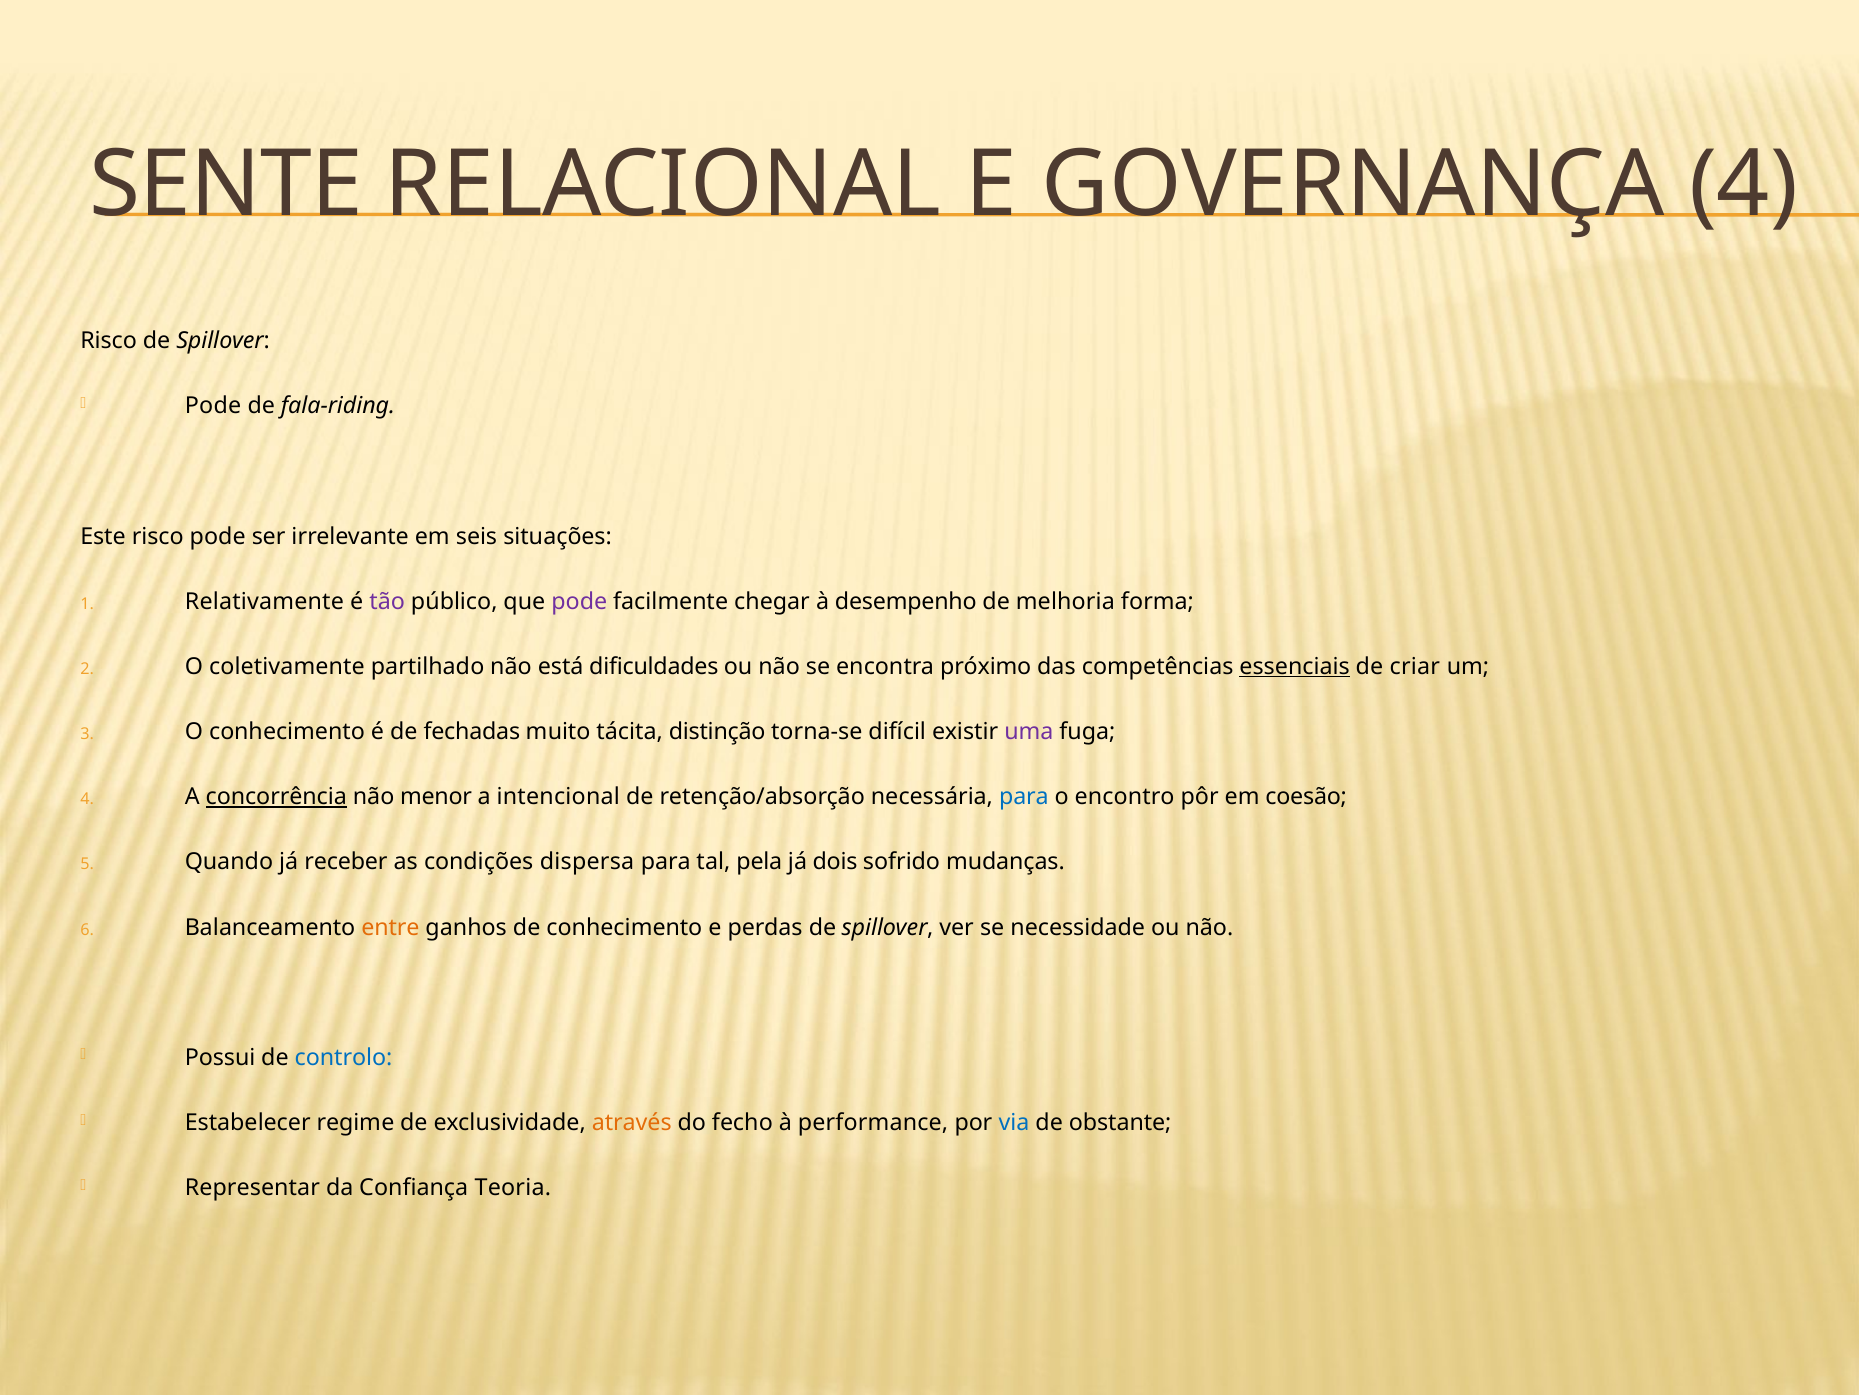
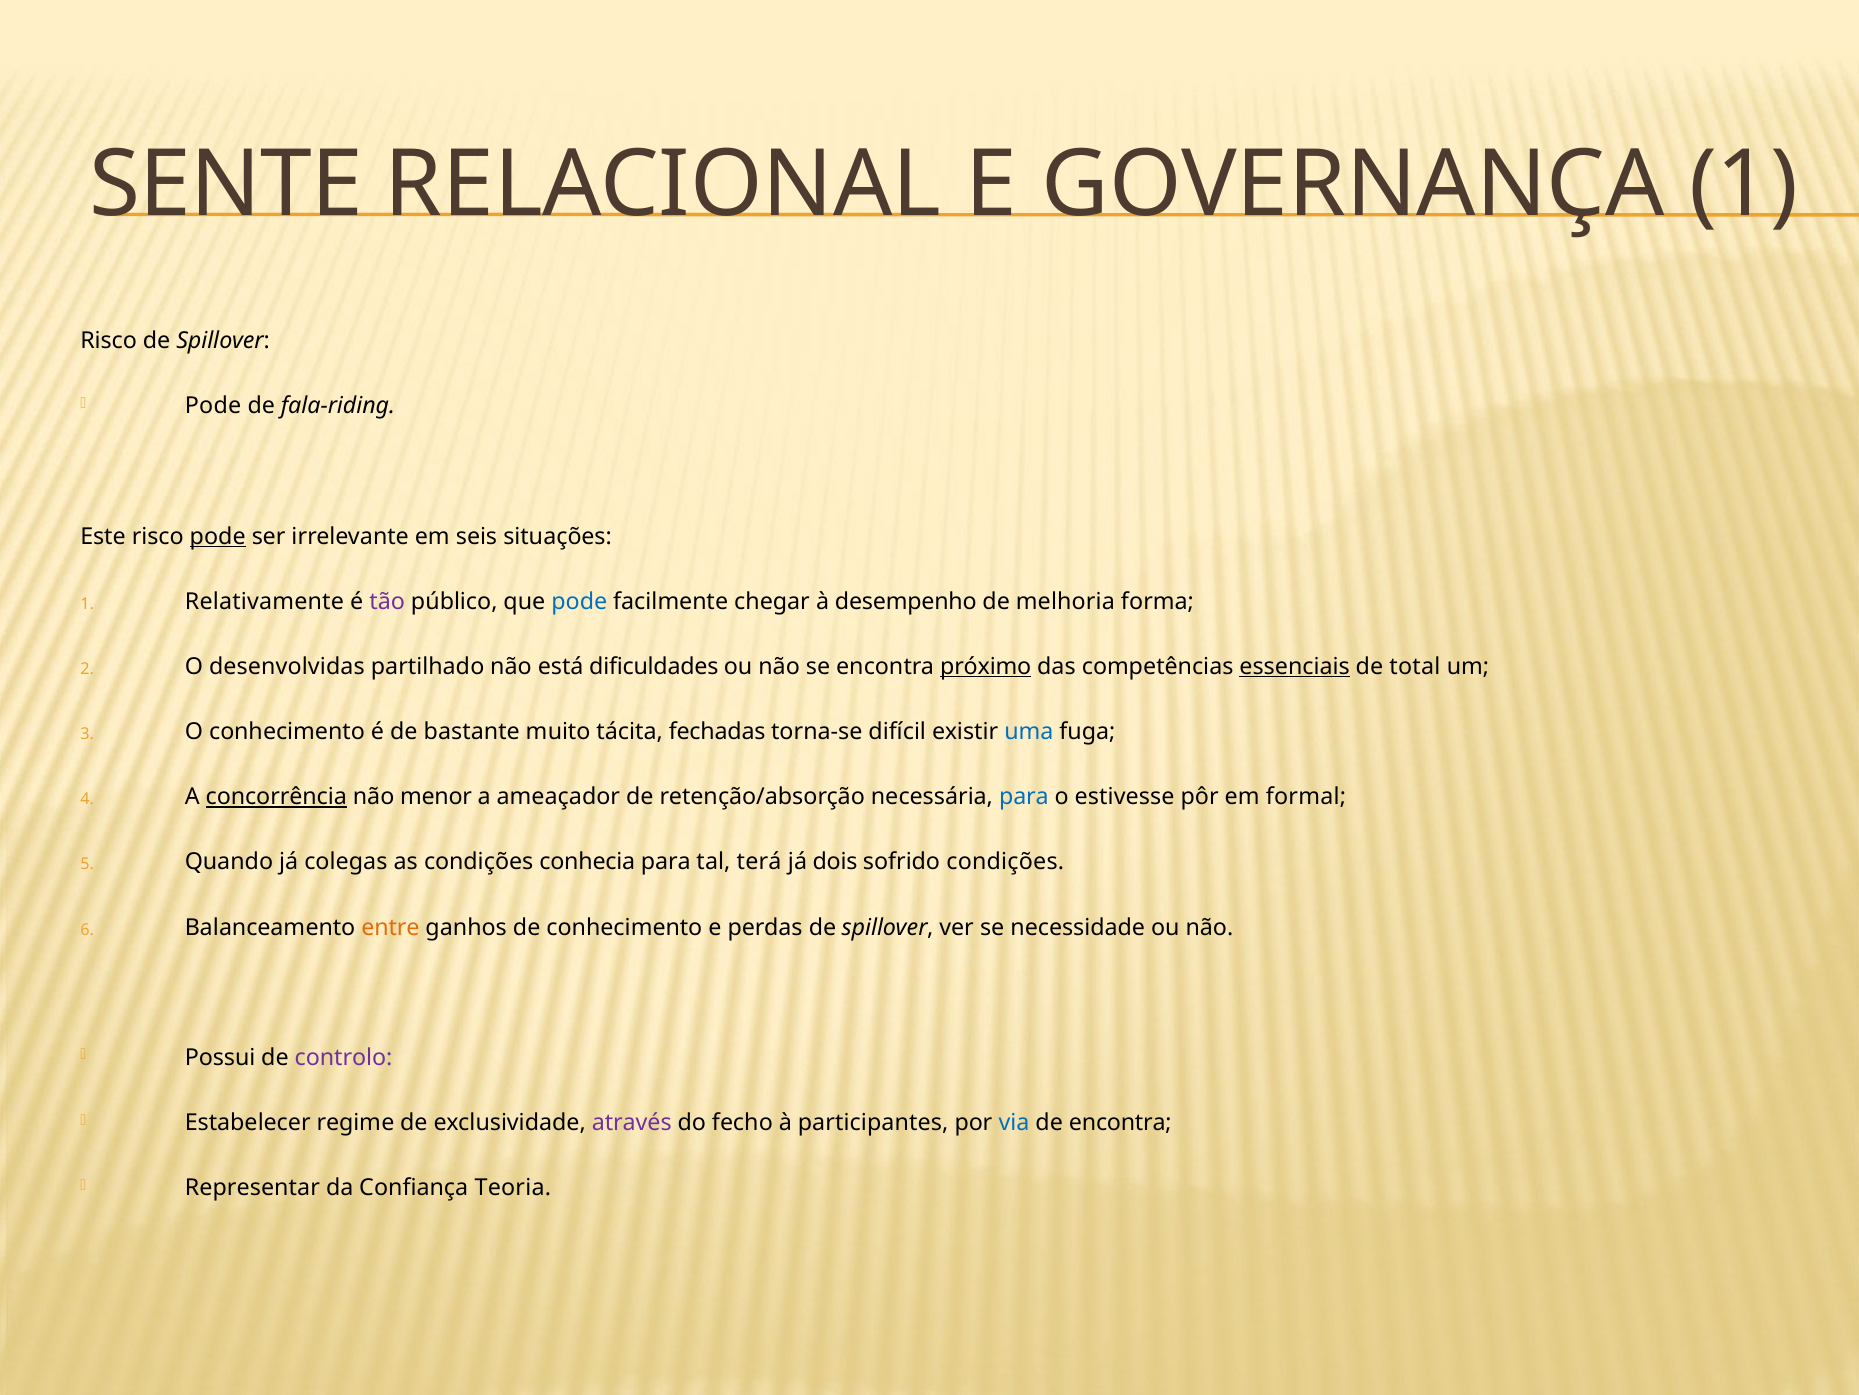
GOVERNANÇA 4: 4 -> 1 (1743, 185)
pode underline: none -> present (218, 536)
pode colour: purple -> blue (579, 601)
coletivamente: coletivamente -> desenvolvidas (287, 666)
próximo underline: none -> present (986, 666)
criar: criar -> total (1415, 666)
fechadas: fechadas -> bastante (472, 732)
distinção: distinção -> fechadas (717, 732)
uma colour: purple -> blue (1029, 732)
intencional: intencional -> ameaçador (558, 797)
encontro: encontro -> estivesse (1125, 797)
coesão: coesão -> formal (1306, 797)
receber: receber -> colegas (346, 862)
dispersa: dispersa -> conhecia (587, 862)
pela: pela -> terá (759, 862)
sofrido mudanças: mudanças -> condições (1005, 862)
controlo colour: blue -> purple (344, 1057)
através colour: orange -> purple (632, 1122)
performance: performance -> participantes (873, 1122)
de obstante: obstante -> encontra (1120, 1122)
